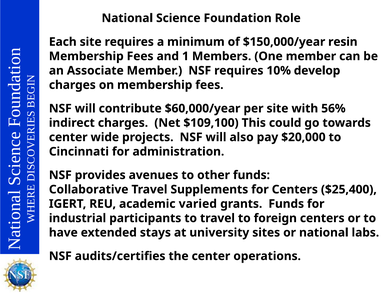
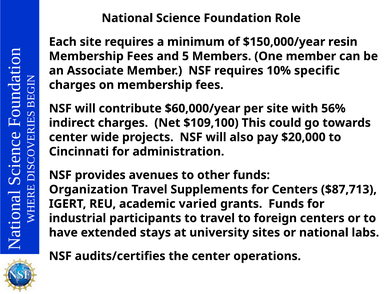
1: 1 -> 5 (185, 56)
develop: develop -> specific (317, 70)
Collaborative: Collaborative -> Organization (89, 189)
$25,400: $25,400 -> $87,713 (349, 189)
